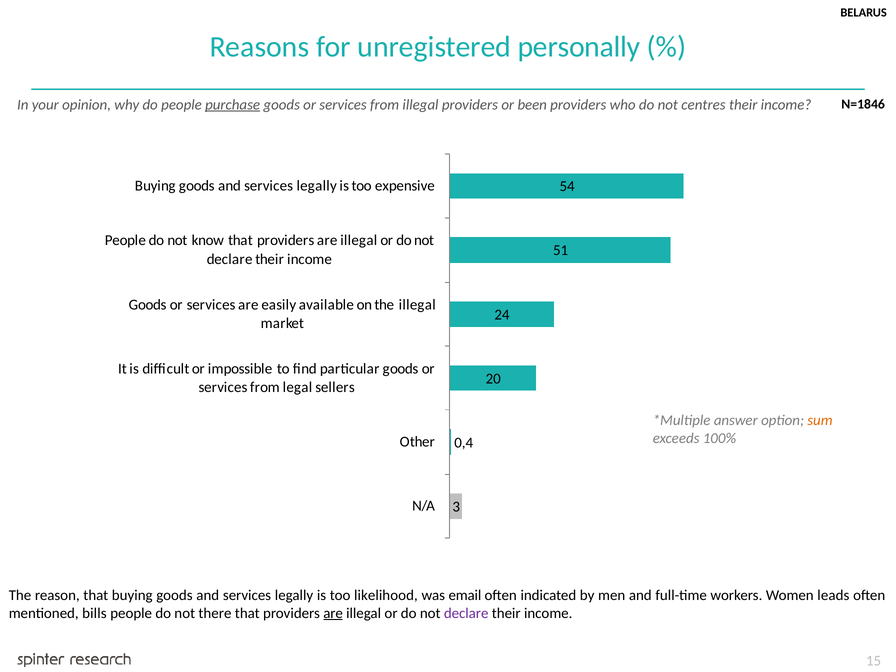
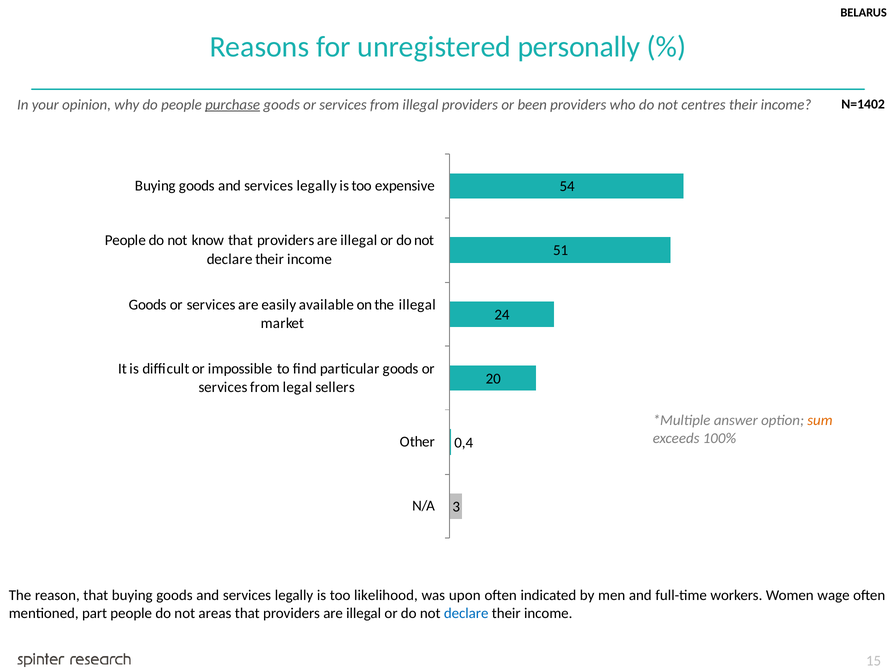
N=1846: N=1846 -> N=1402 (863, 104)
email: email -> upon (465, 595)
leads: leads -> wage (833, 595)
bills: bills -> part (95, 613)
there: there -> areas (215, 613)
are underline: present -> none (333, 613)
declare colour: purple -> blue (466, 613)
